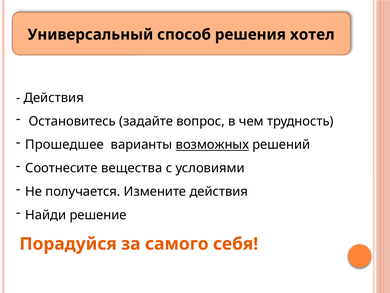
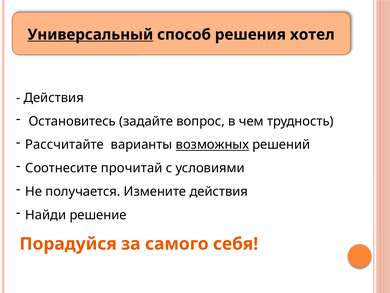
Универсальный underline: none -> present (90, 35)
Прошедшее: Прошедшее -> Рассчитайте (65, 144)
вещества: вещества -> прочитай (132, 168)
